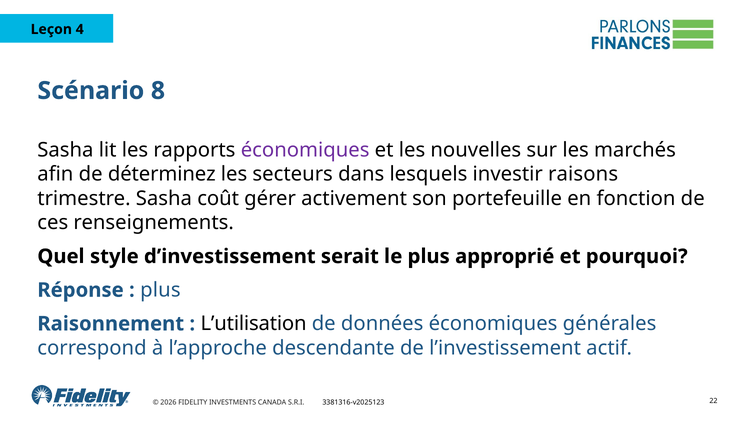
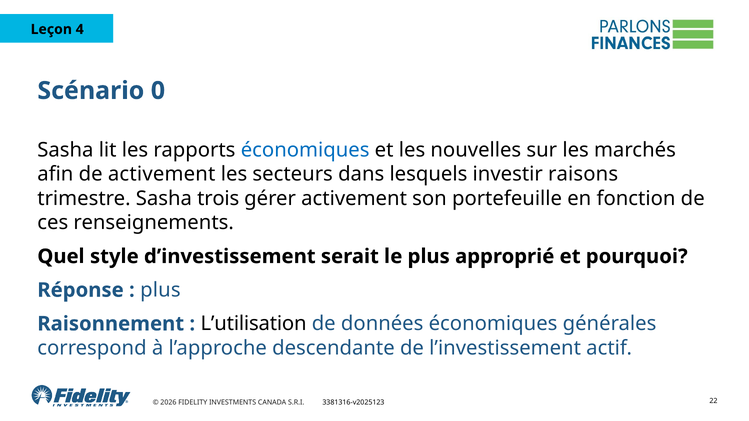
8: 8 -> 0 (158, 91)
économiques colour: purple -> blue (305, 150)
de déterminez: déterminez -> activement (162, 174)
coût: coût -> trois (218, 199)
